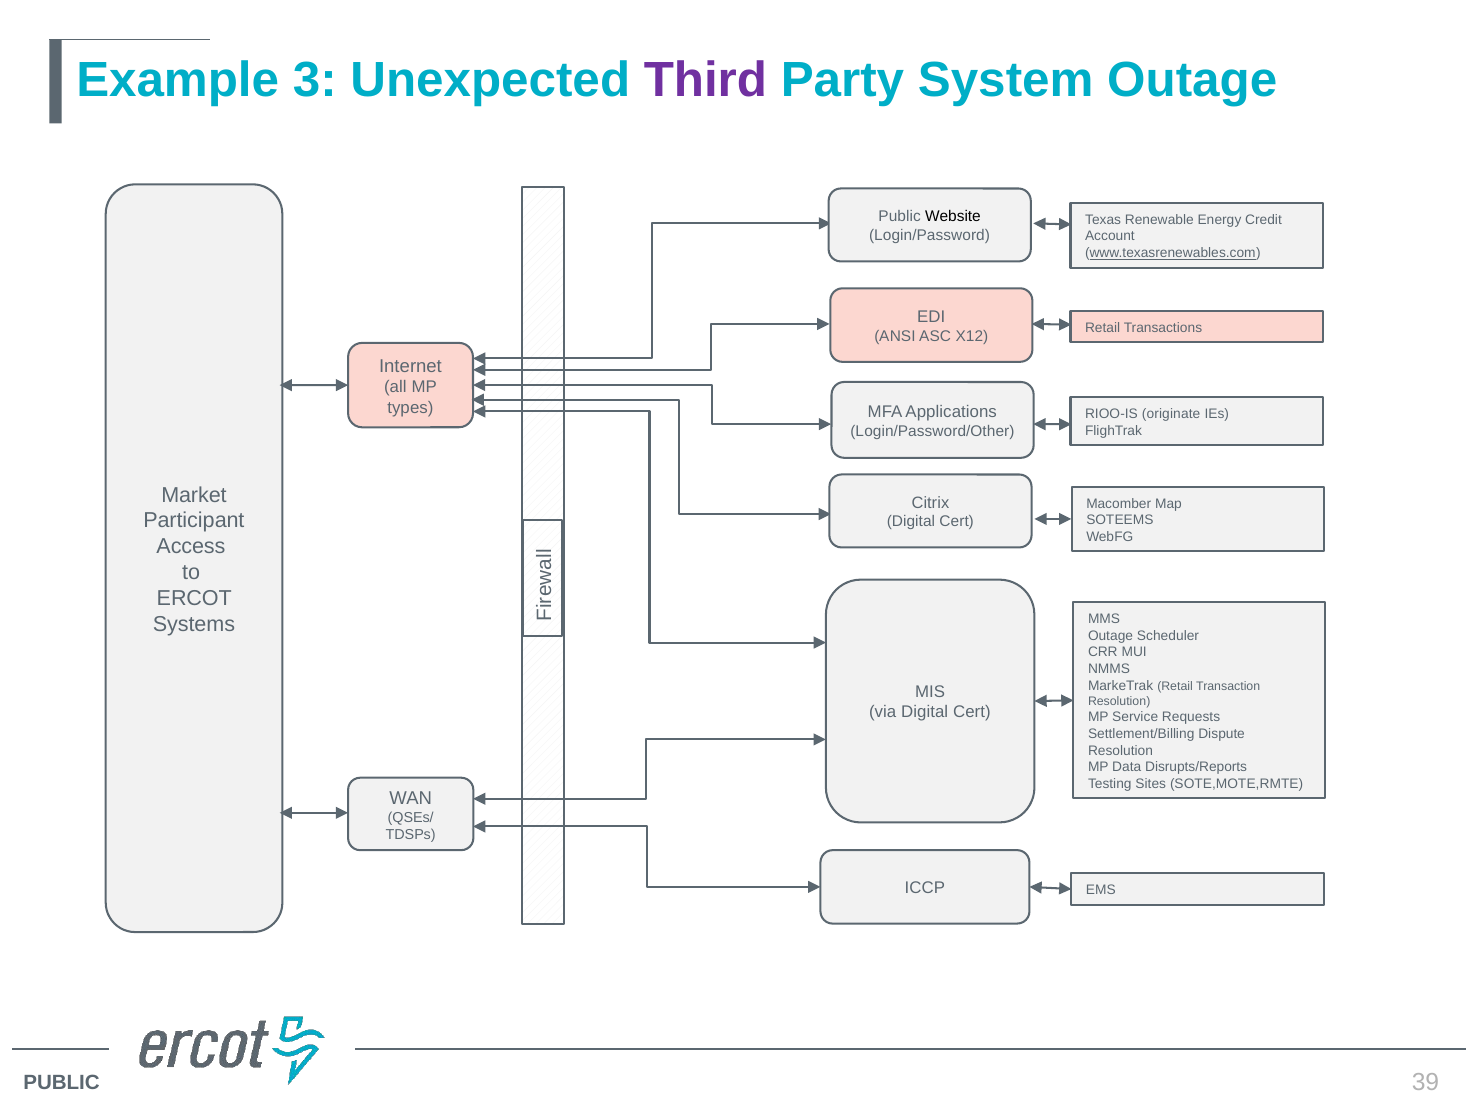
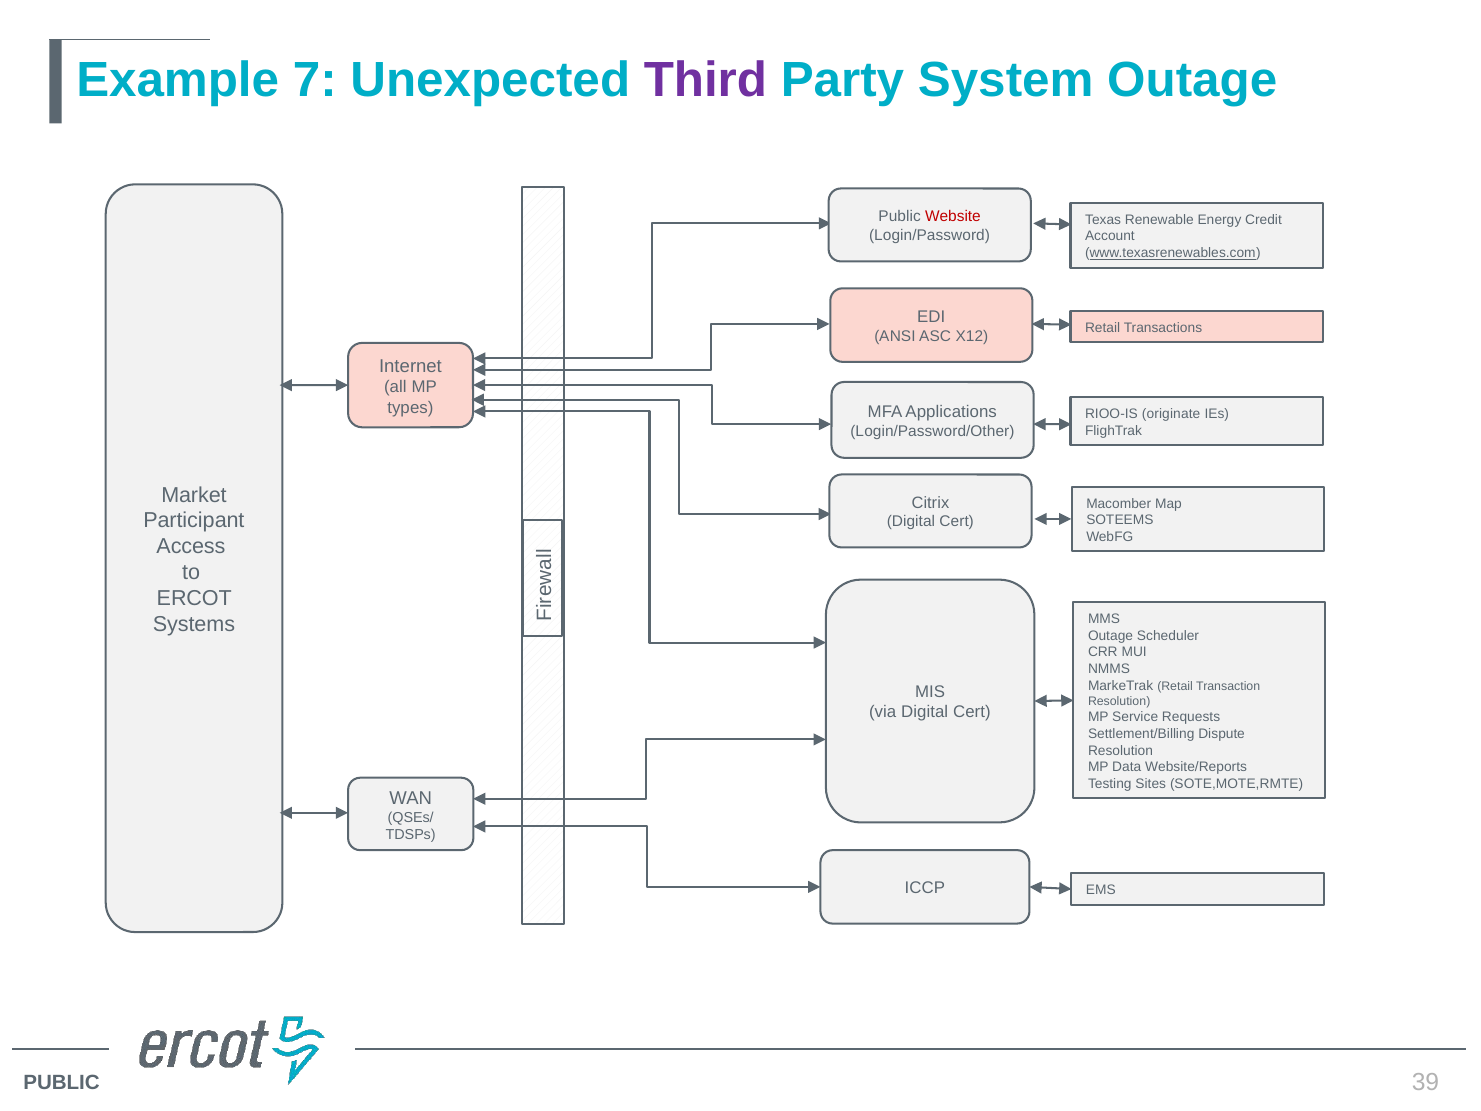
3: 3 -> 7 (315, 80)
Website colour: black -> red (953, 217)
Disrupts/Reports: Disrupts/Reports -> Website/Reports (1196, 767)
